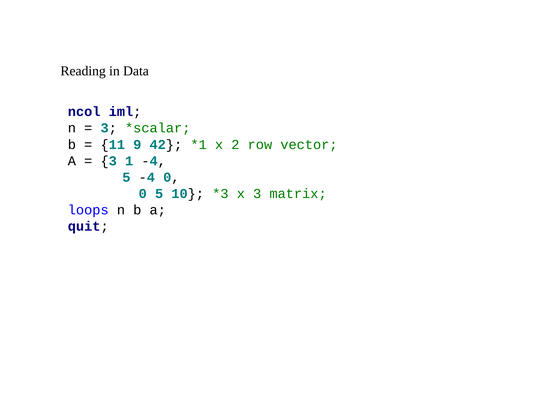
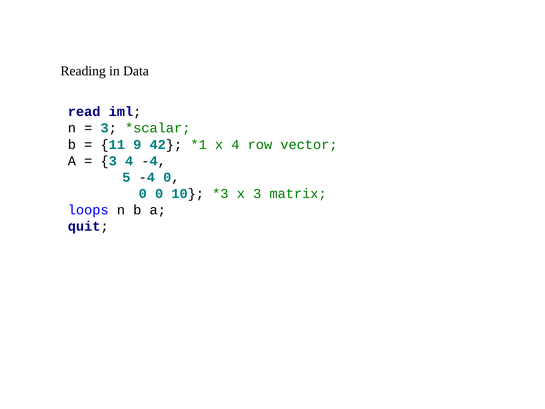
ncol: ncol -> read (84, 112)
x 2: 2 -> 4 (235, 144)
3 1: 1 -> 4 (129, 161)
5: 5 -> 0 (159, 193)
